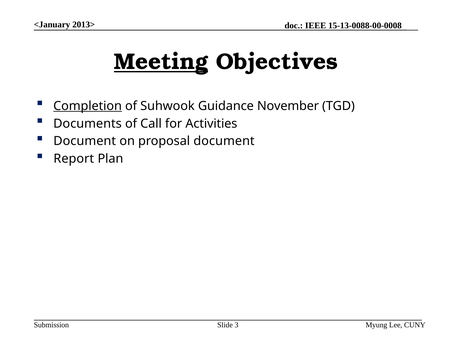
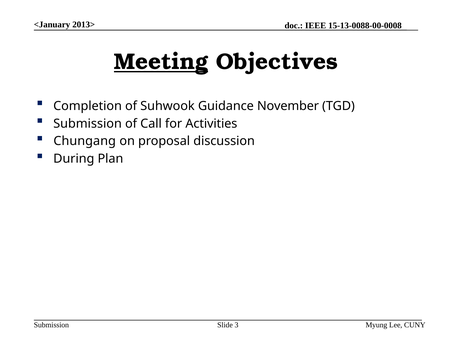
Completion underline: present -> none (88, 106)
Documents: Documents -> Submission (88, 124)
Document: Document -> Chungang (85, 141)
proposal document: document -> discussion (224, 141)
Report: Report -> During (74, 159)
